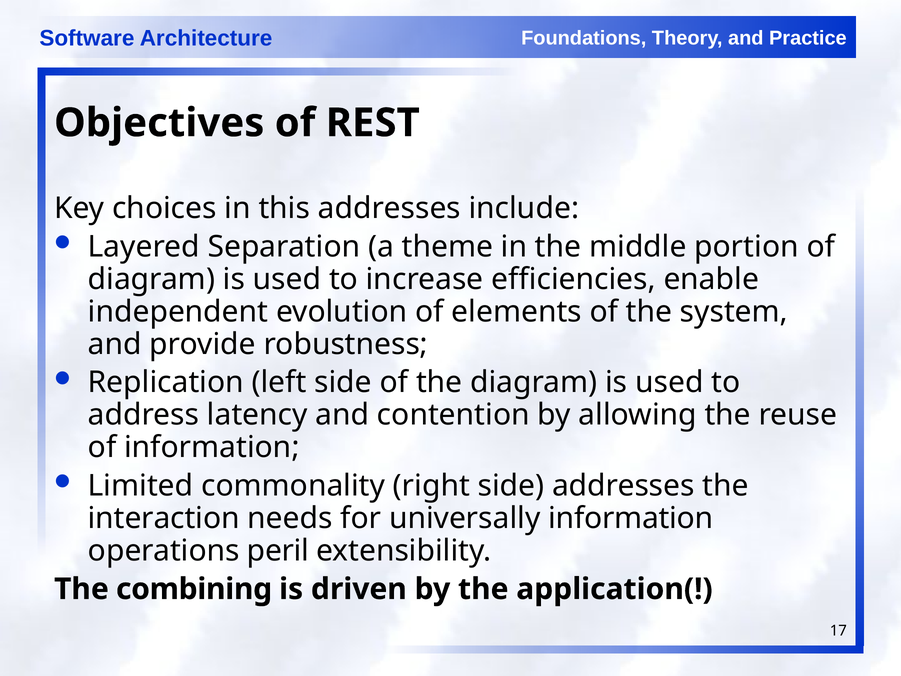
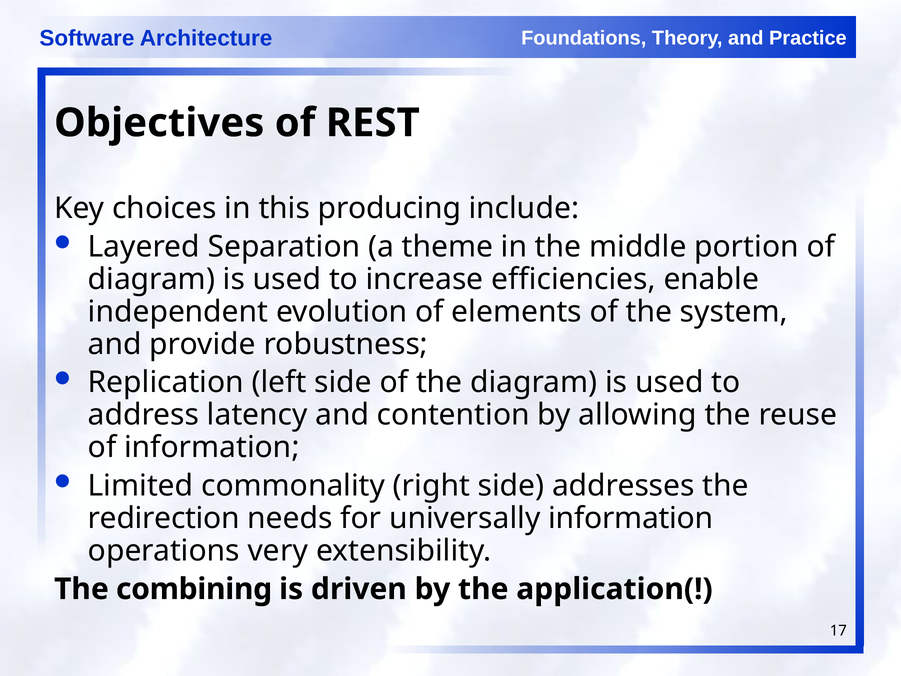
this addresses: addresses -> producing (389, 208)
interaction: interaction -> redirection (164, 518)
peril: peril -> very (278, 550)
